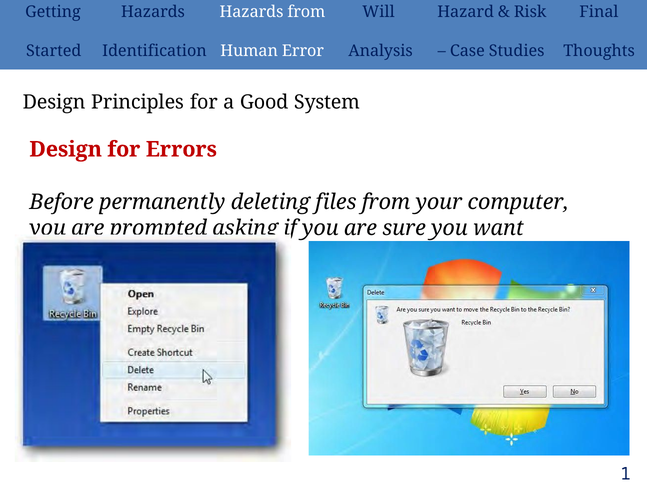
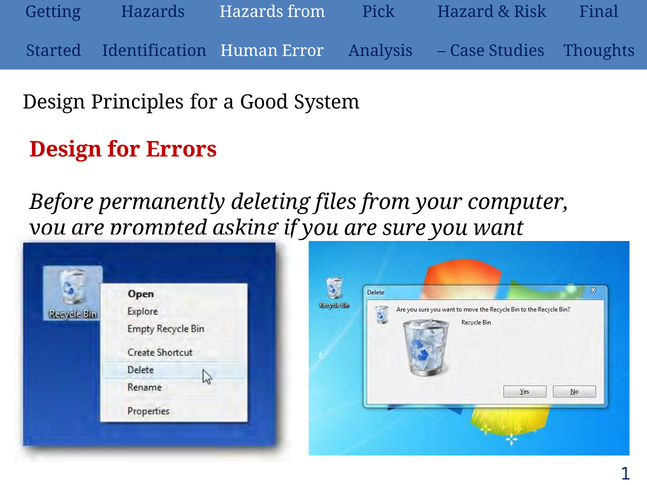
Will: Will -> Pick (379, 12)
